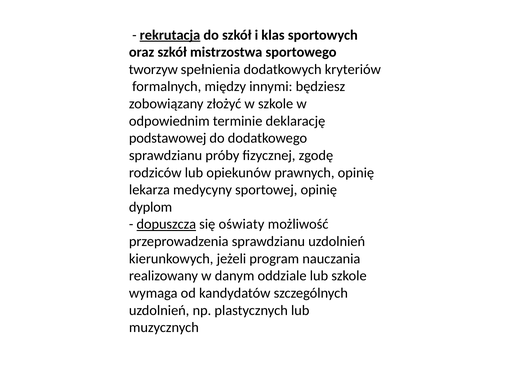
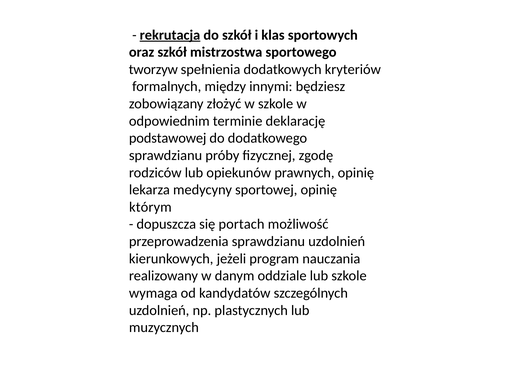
dyplom: dyplom -> którym (150, 207)
dopuszcza underline: present -> none (166, 224)
oświaty: oświaty -> portach (242, 224)
